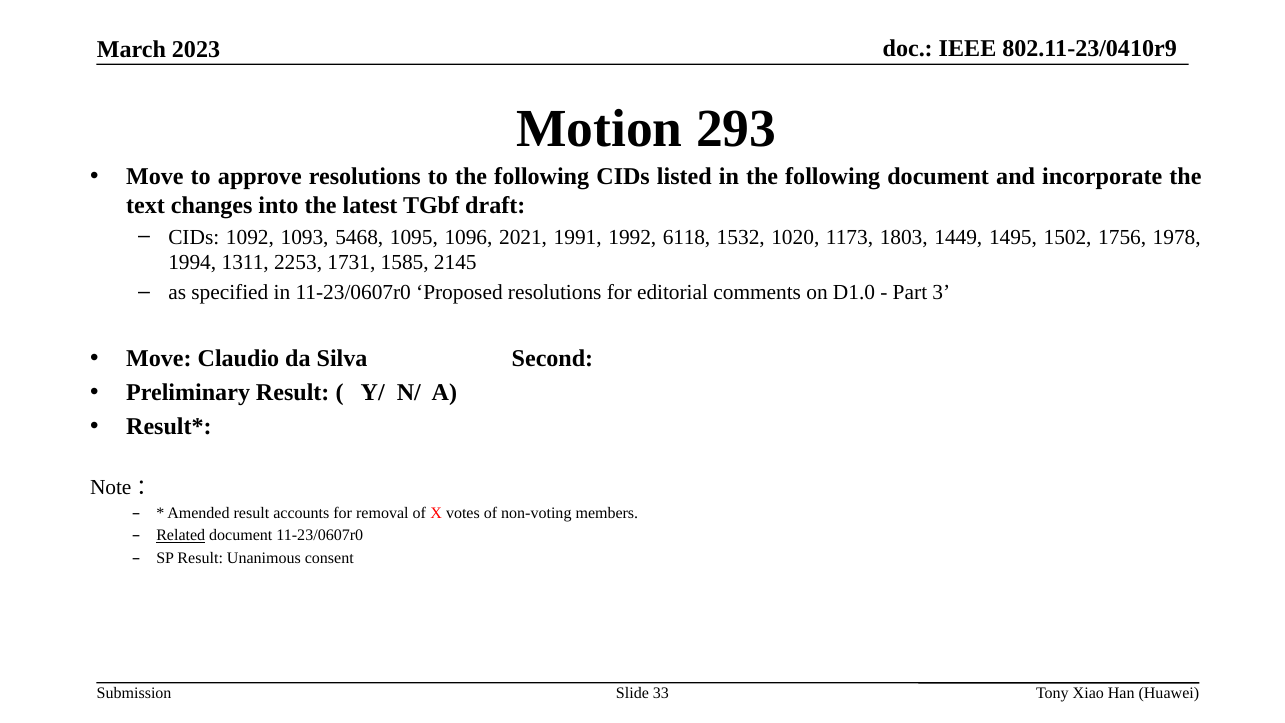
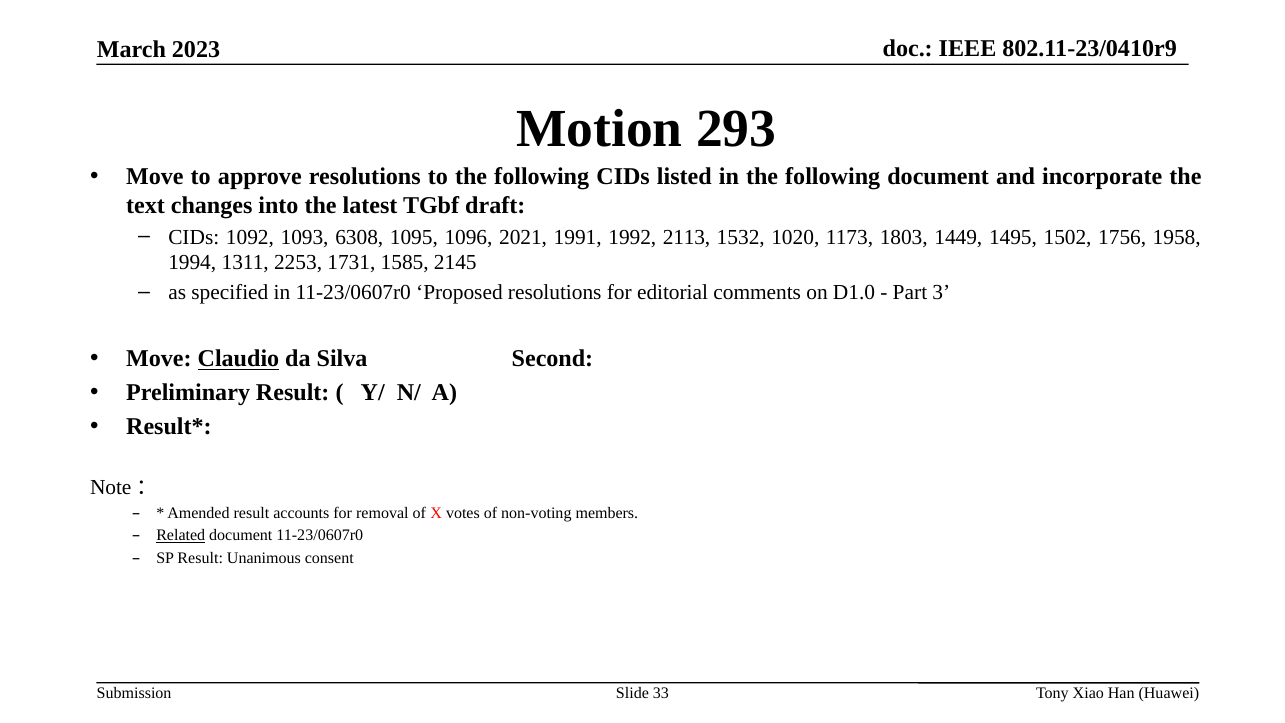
5468: 5468 -> 6308 (359, 237)
6118: 6118 -> 2113 (687, 237)
1978: 1978 -> 1958 (1177, 237)
Claudio underline: none -> present (238, 359)
